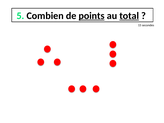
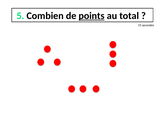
total underline: present -> none (129, 16)
